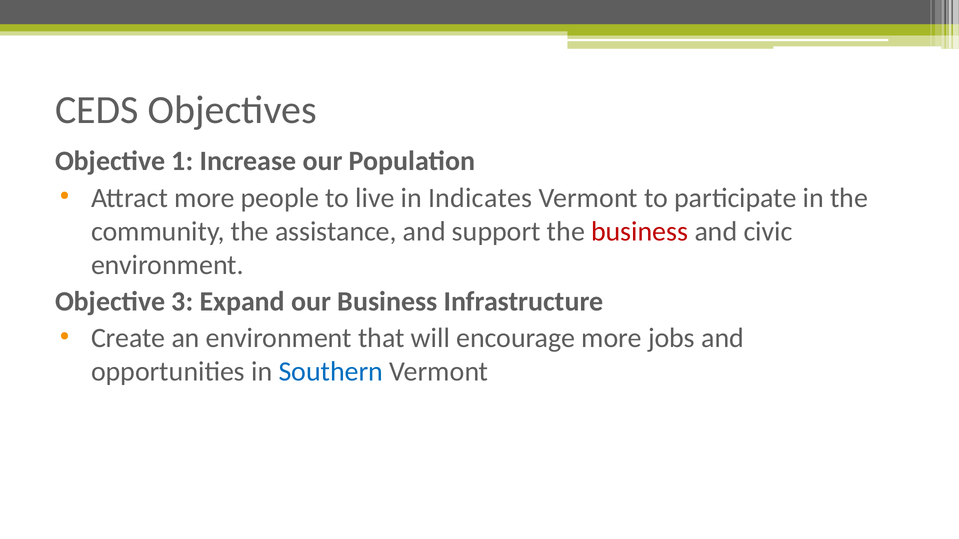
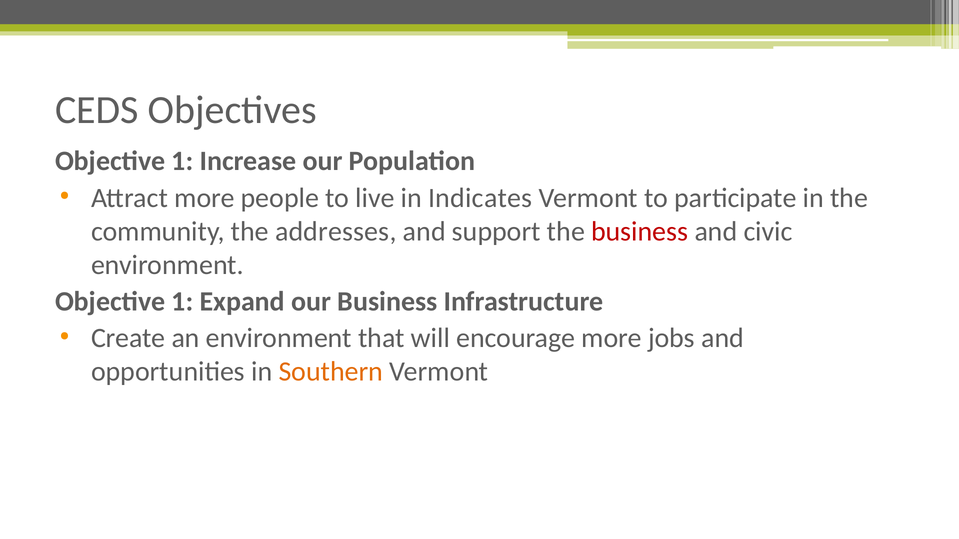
assistance: assistance -> addresses (336, 232)
3: 3 -> 1 (182, 302)
Southern colour: blue -> orange (331, 372)
